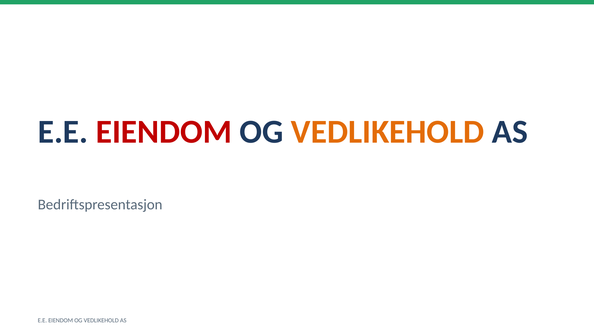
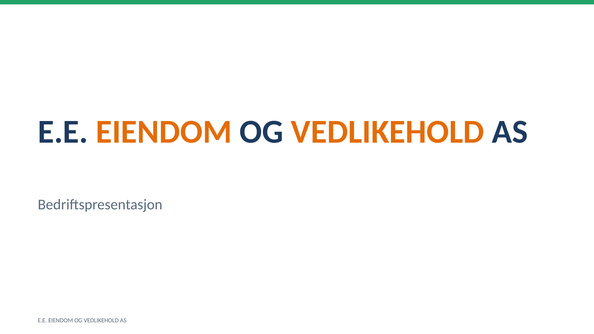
EIENDOM colour: red -> orange (164, 132)
